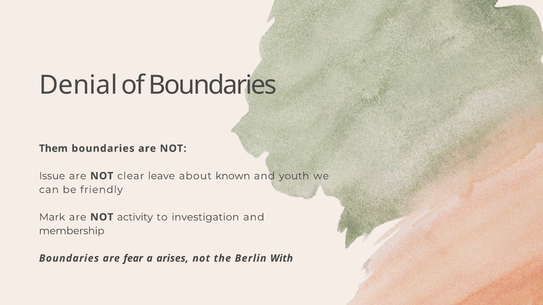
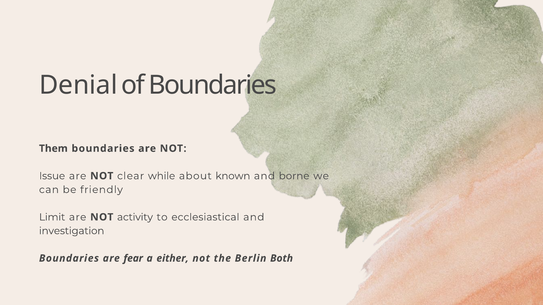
leave: leave -> while (162, 176)
youth: youth -> borne (294, 176)
Mark: Mark -> Limit (52, 217)
investigation: investigation -> ecclesiastical (205, 217)
membership: membership -> investigation (72, 231)
arises: arises -> either (173, 259)
With: With -> Both (282, 259)
